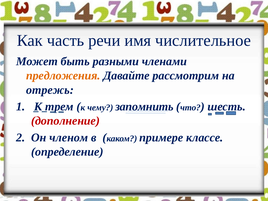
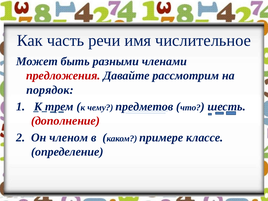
предложения colour: orange -> red (63, 76)
отрежь: отрежь -> порядок (50, 90)
запомнить: запомнить -> предметов (144, 107)
